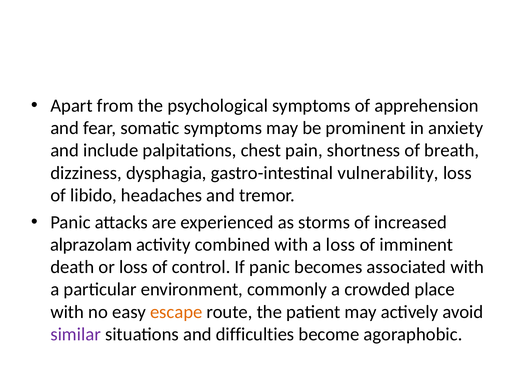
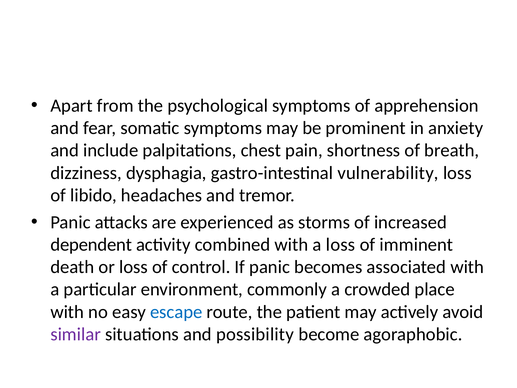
alprazolam: alprazolam -> dependent (91, 245)
escape colour: orange -> blue (176, 312)
difficulties: difficulties -> possibility (255, 334)
